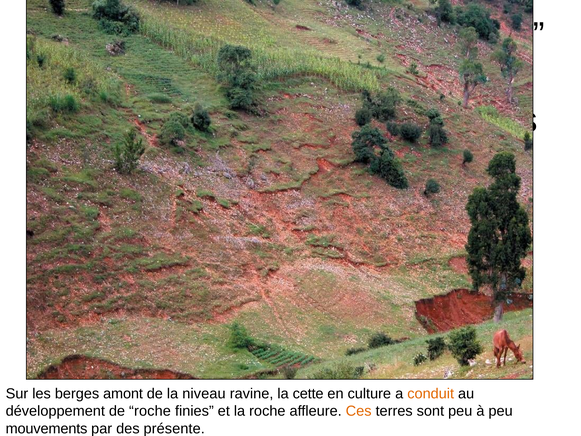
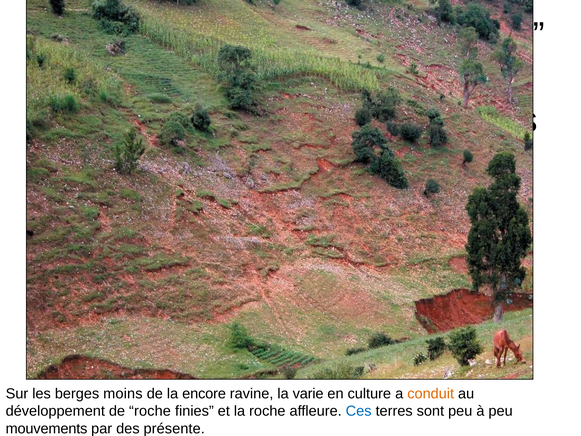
amont: amont -> moins (123, 394)
niveau: niveau -> encore (204, 394)
cette: cette -> varie (308, 394)
Ces colour: orange -> blue (359, 411)
